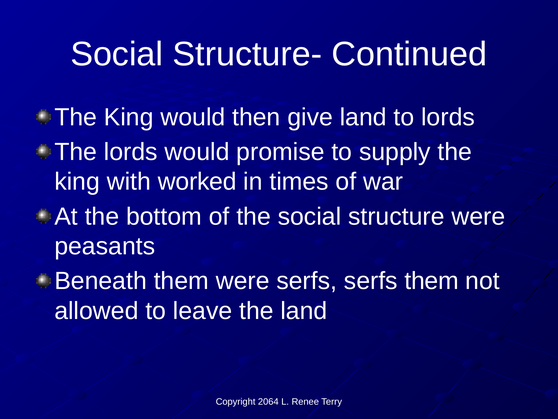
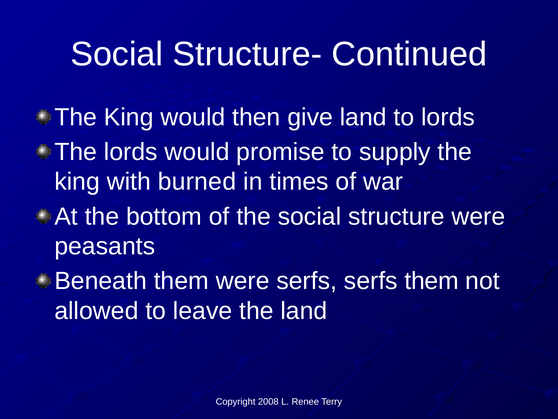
worked: worked -> burned (197, 182)
2064: 2064 -> 2008 (268, 401)
